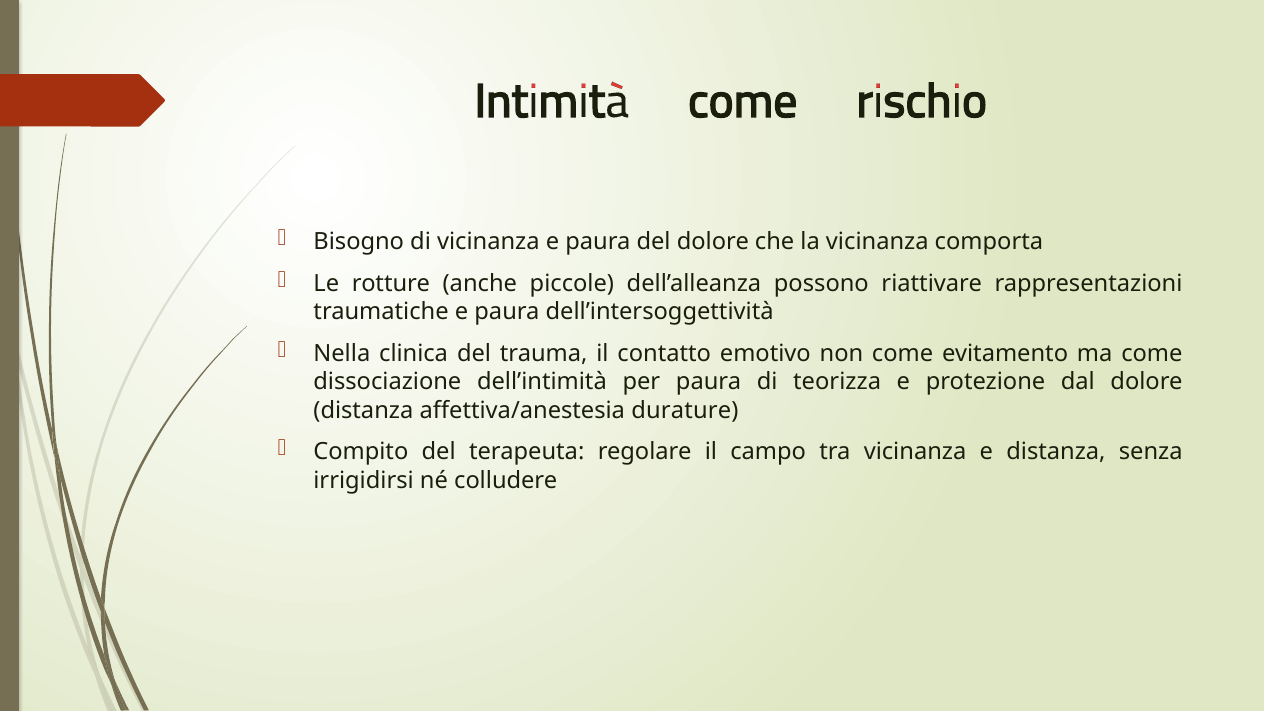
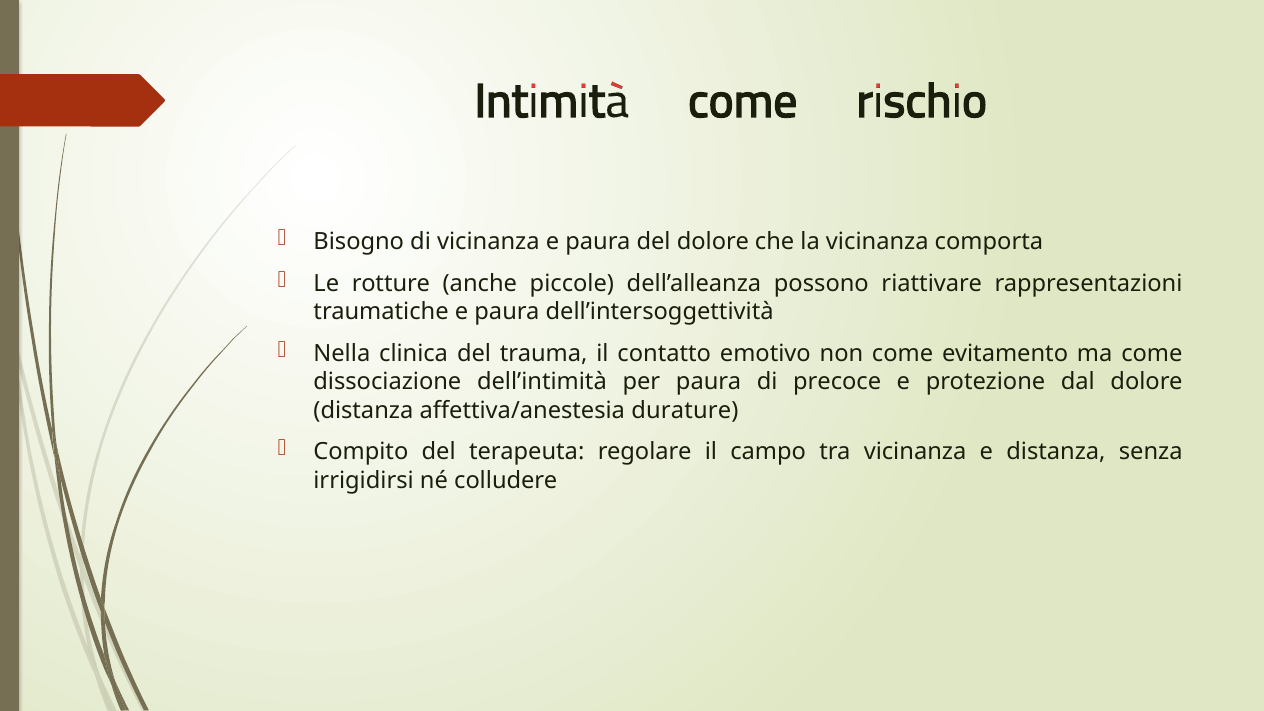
teorizza: teorizza -> precoce (837, 382)
